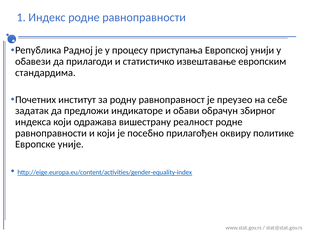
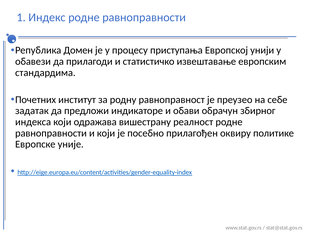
Радној: Радној -> Домен (78, 50)
